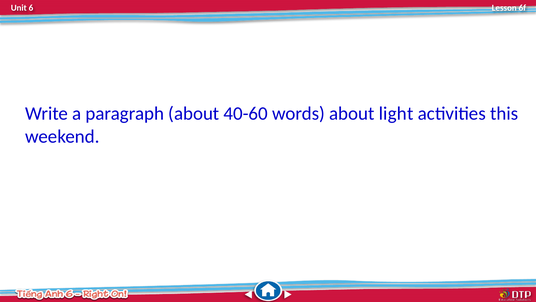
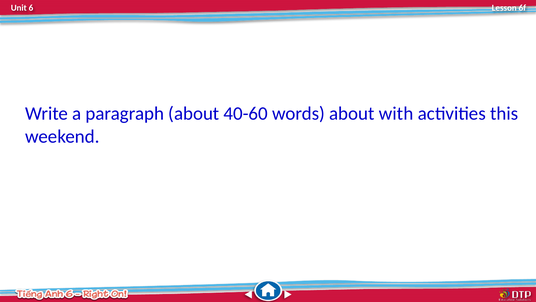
light: light -> with (396, 113)
